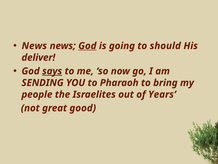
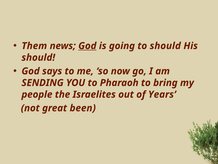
News: News -> Them (34, 46)
deliver: deliver -> should (38, 57)
says underline: present -> none (52, 71)
good: good -> been (83, 108)
